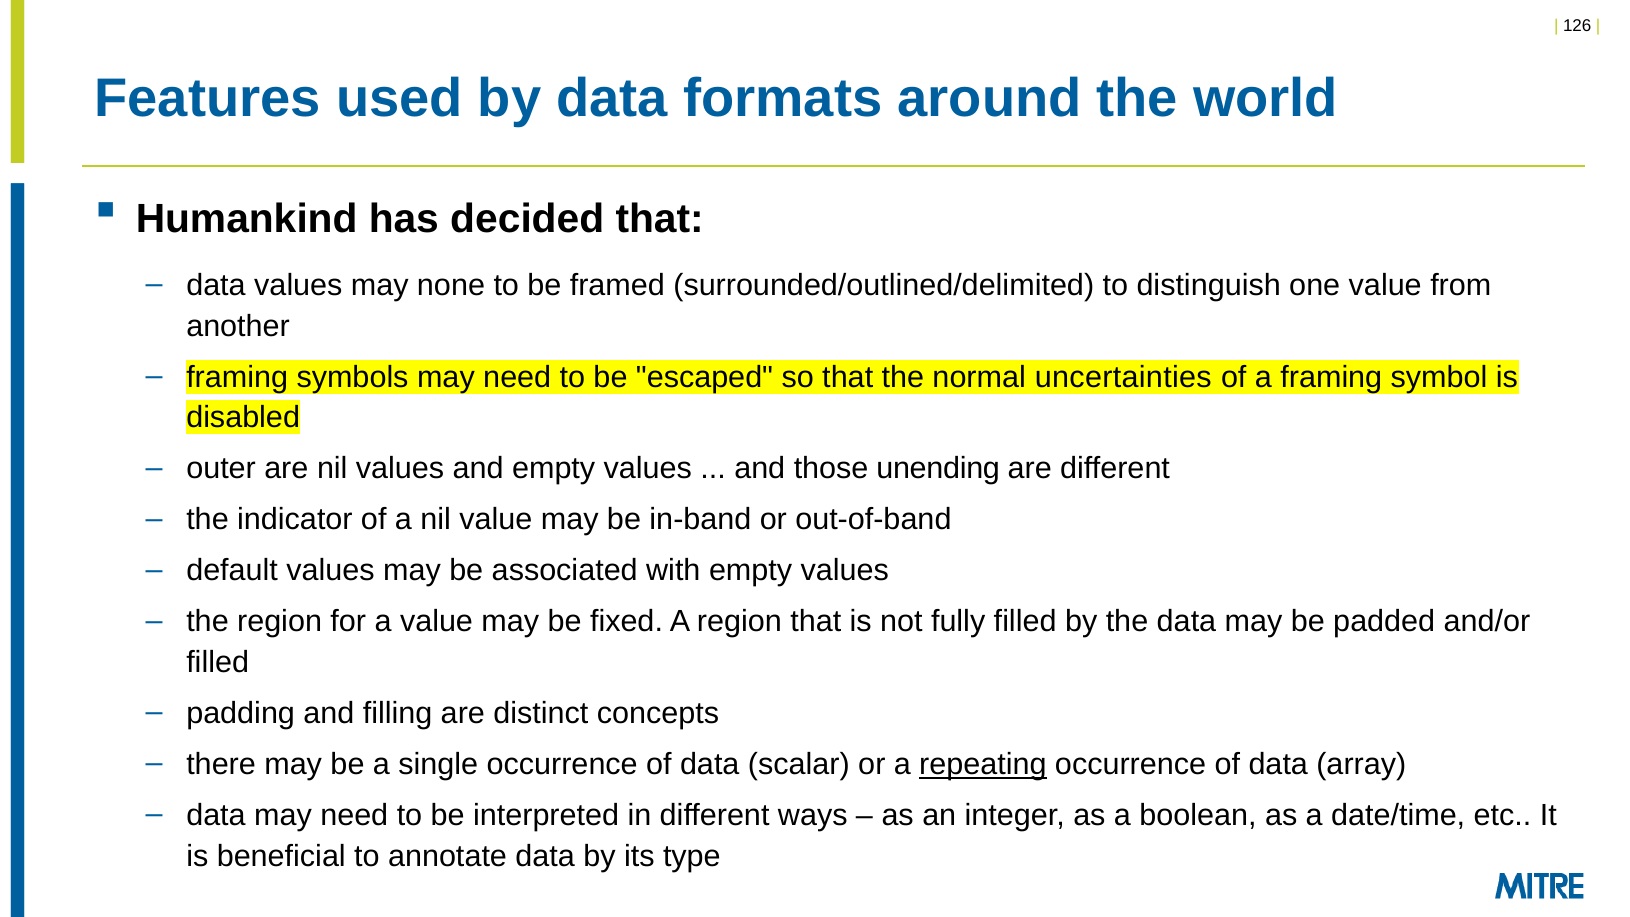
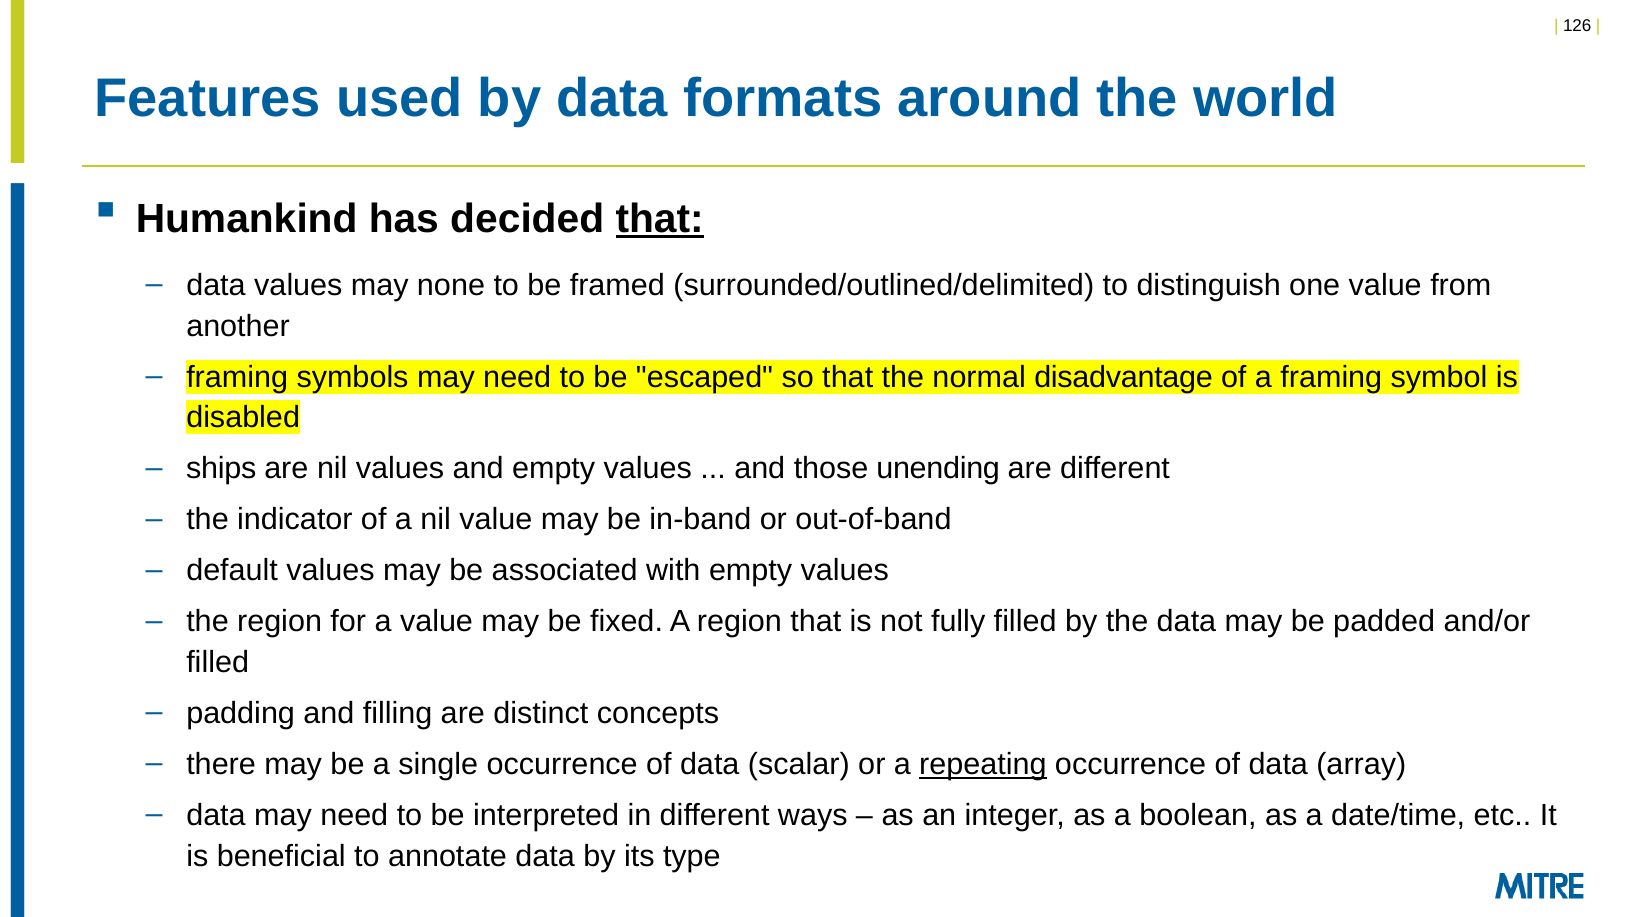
that underline: none -> present (660, 219)
uncertainties: uncertainties -> disadvantage (1124, 377)
outer: outer -> ships (221, 469)
